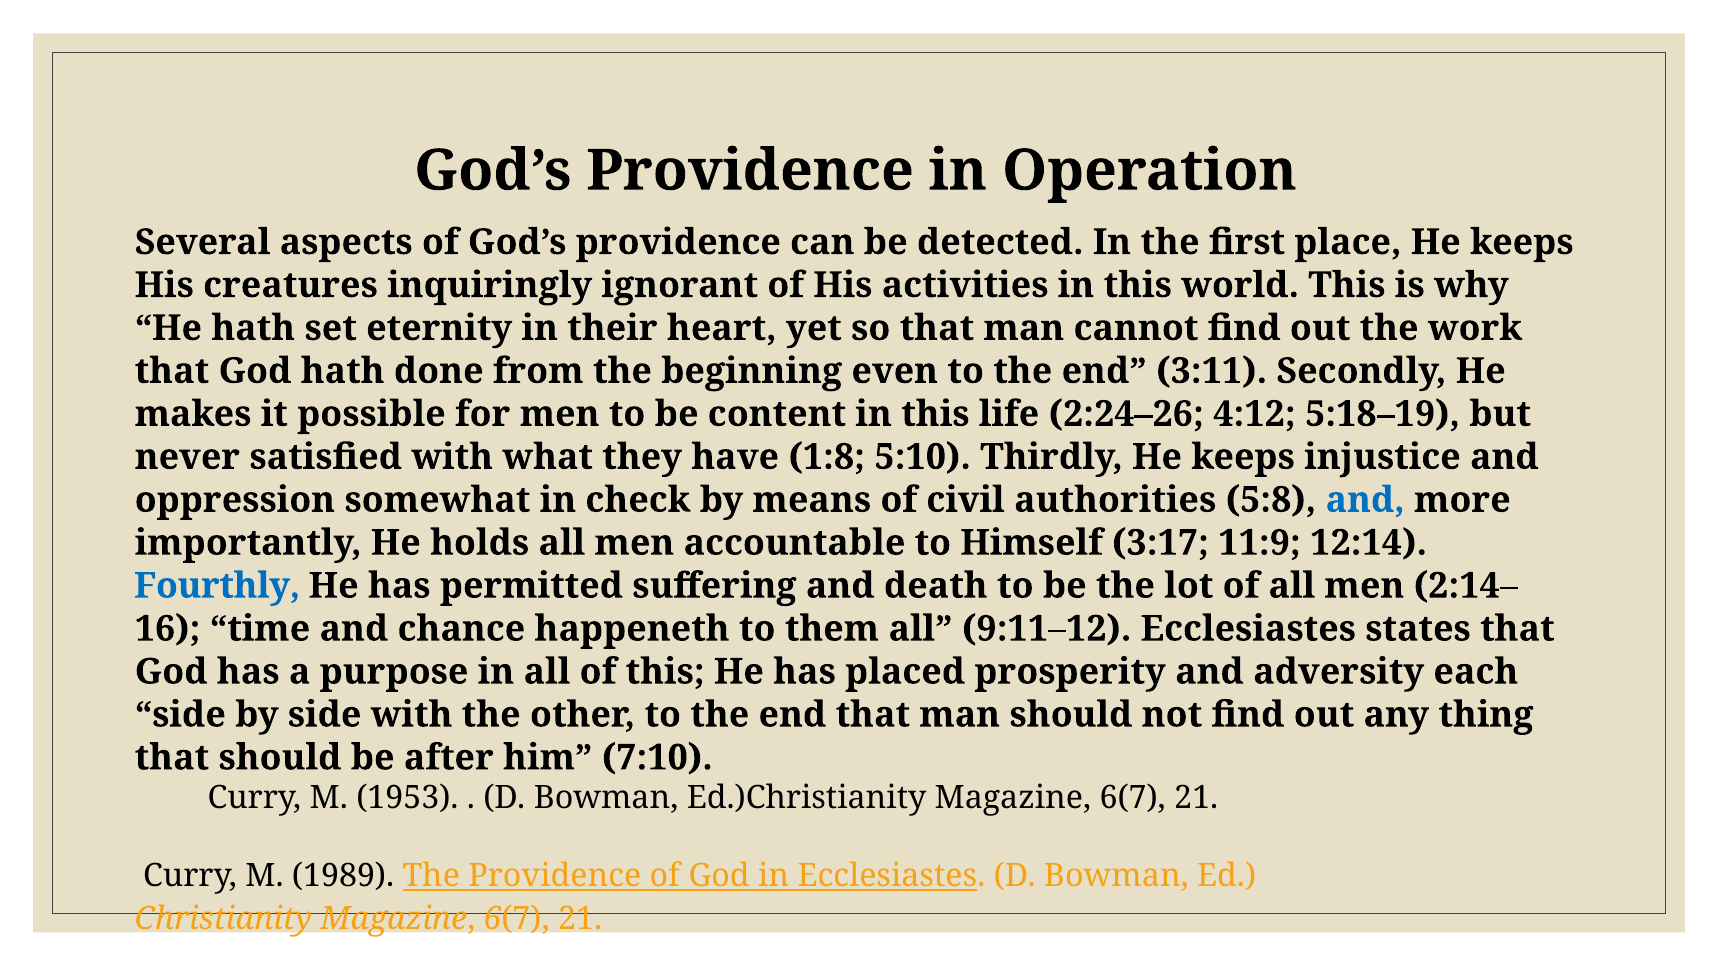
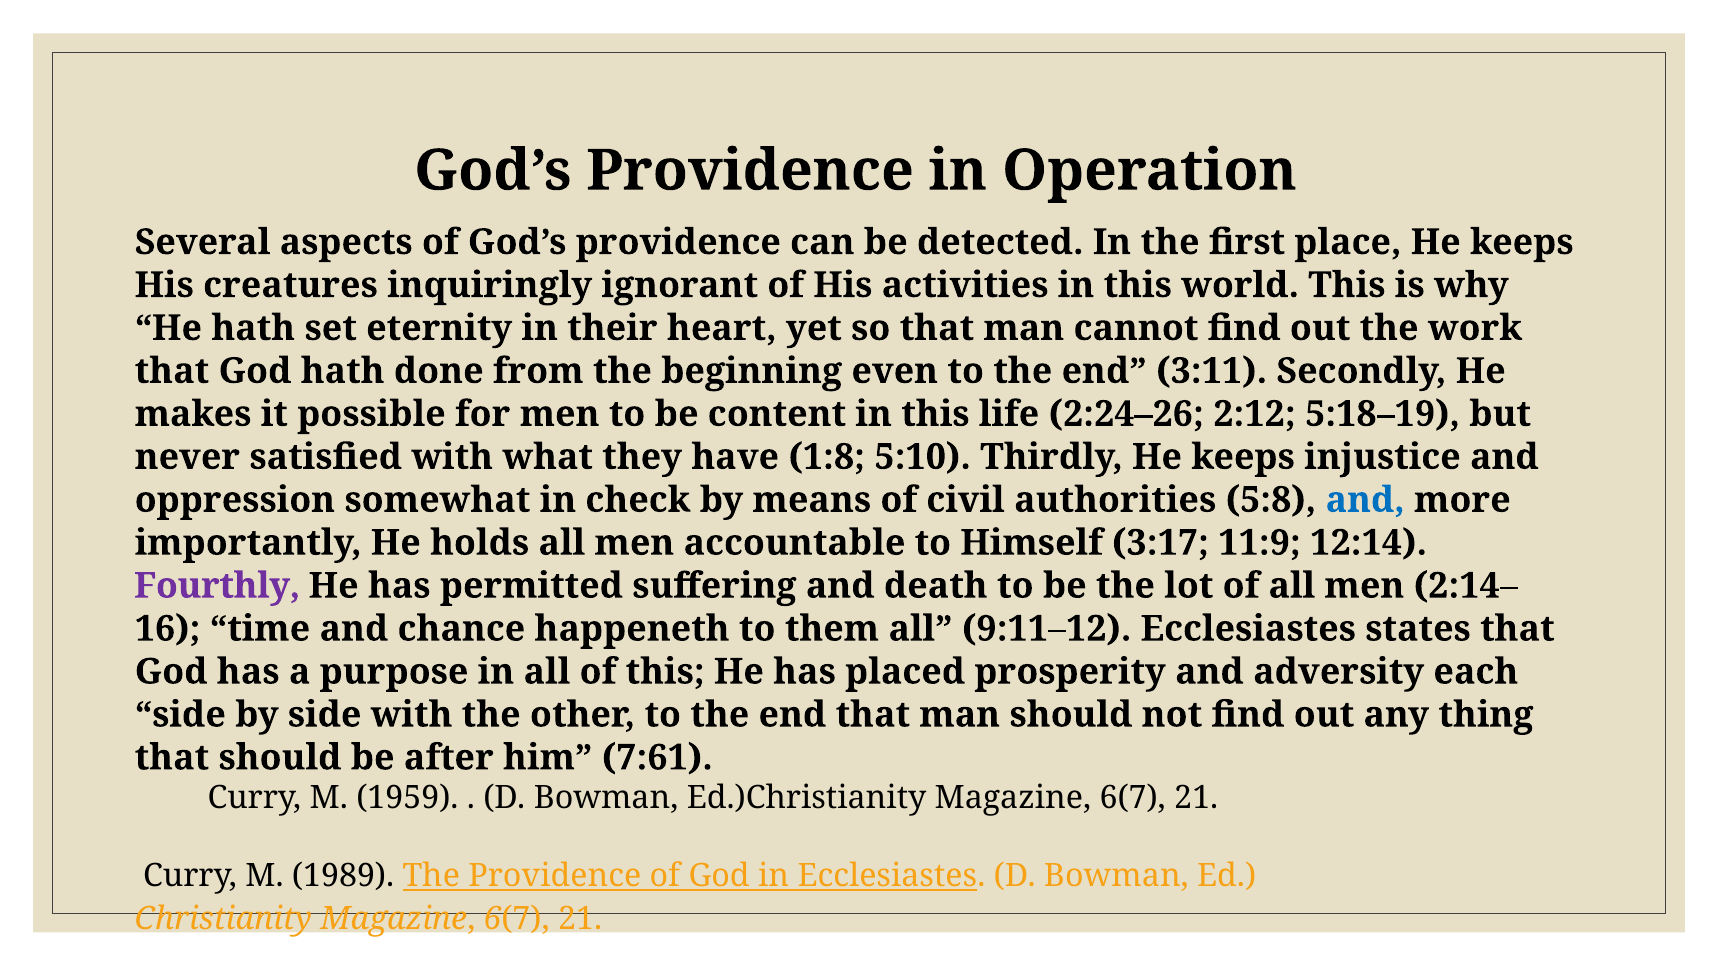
4:12: 4:12 -> 2:12 (1254, 414)
Fourthly colour: blue -> purple (217, 586)
7:10: 7:10 -> 7:61 (657, 758)
1953: 1953 -> 1959 (407, 798)
